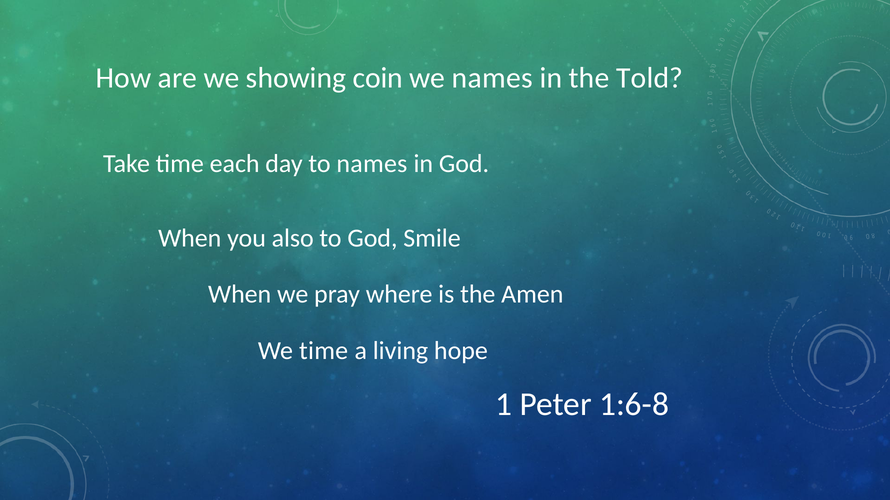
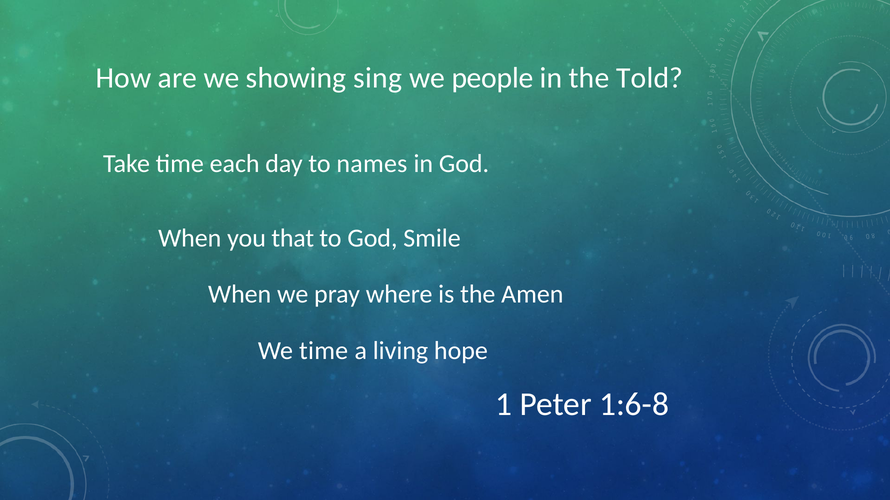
coin: coin -> sing (378, 78)
we names: names -> people (493, 78)
also: also -> that (293, 238)
